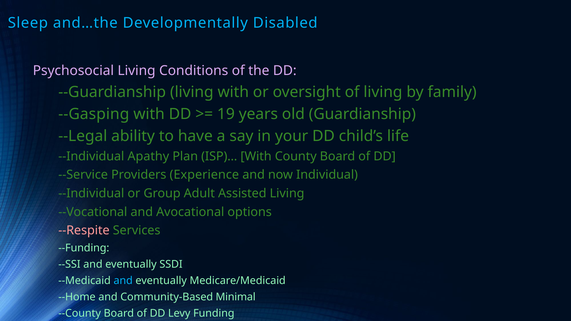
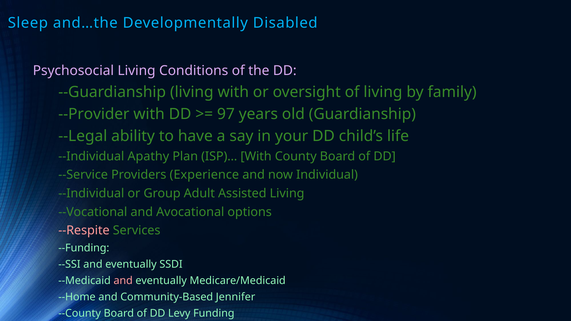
--Gasping: --Gasping -> --Provider (94, 114)
19: 19 -> 97 (226, 114)
and colour: light blue -> pink (123, 281)
Minimal: Minimal -> Jennifer (236, 297)
